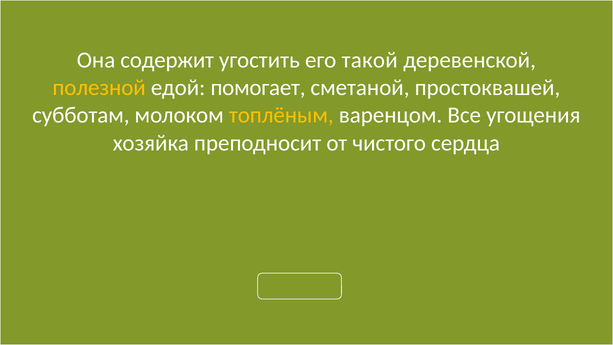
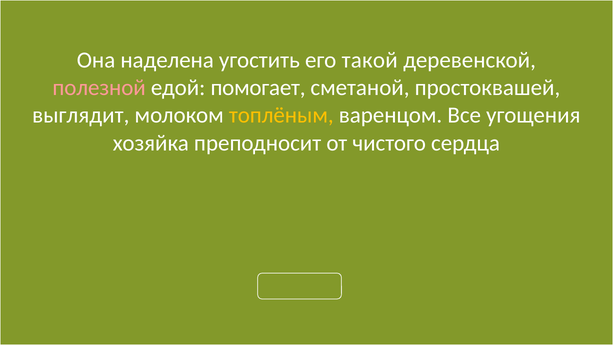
содержит: содержит -> наделена (167, 60)
полезной colour: yellow -> pink (99, 88)
субботам: субботам -> выглядит (81, 115)
